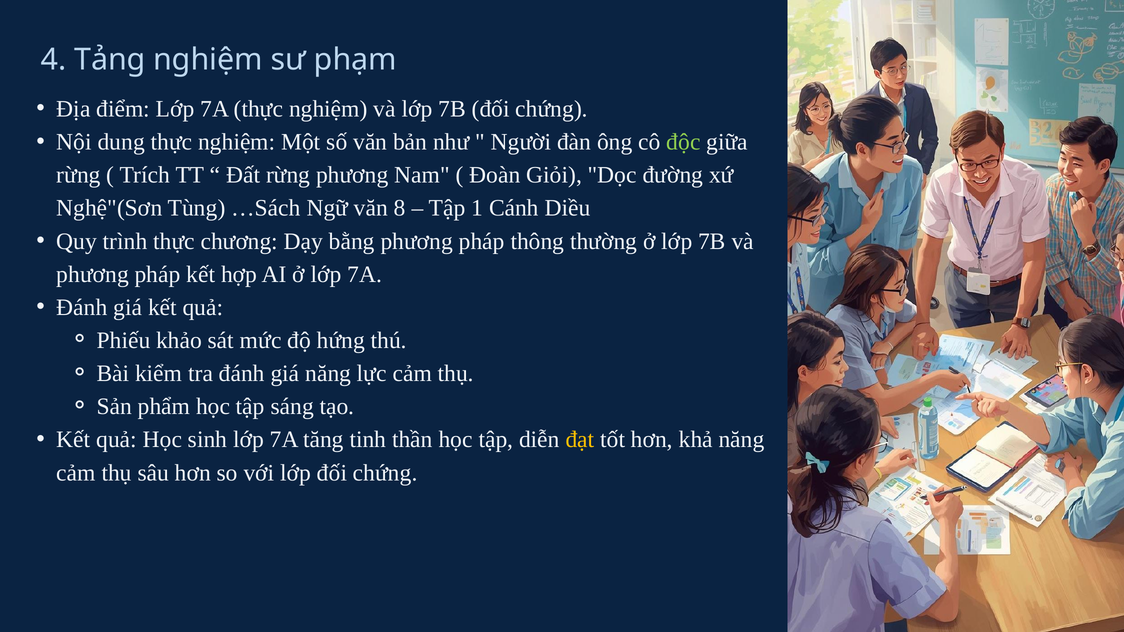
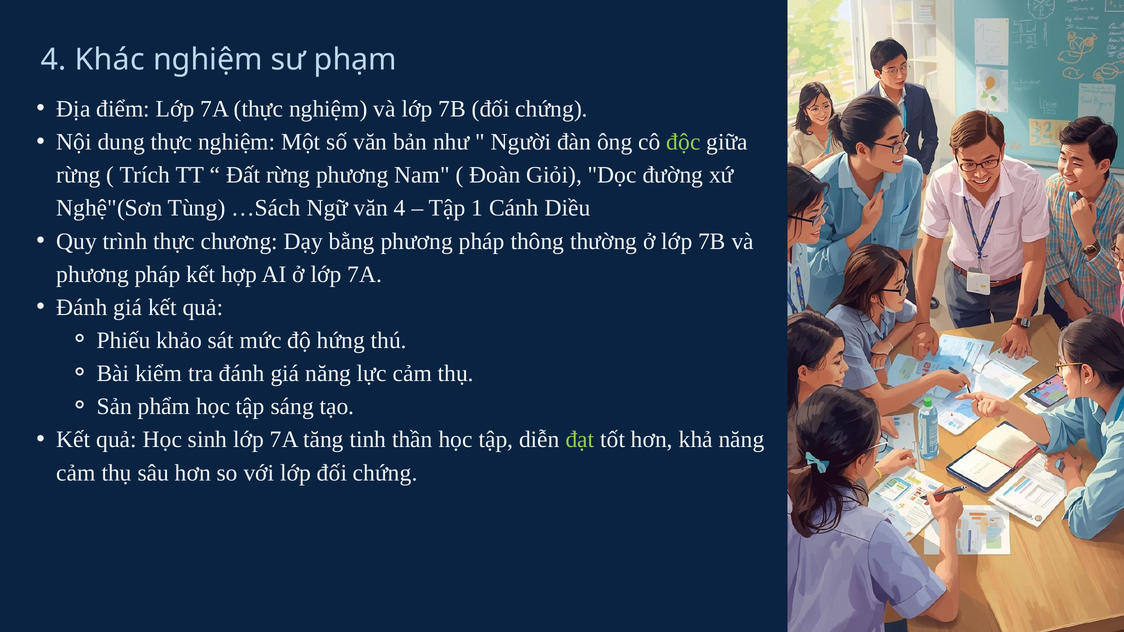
Tảng: Tảng -> Khác (110, 60)
văn 8: 8 -> 4 (400, 208)
đạt colour: yellow -> light green (580, 440)
